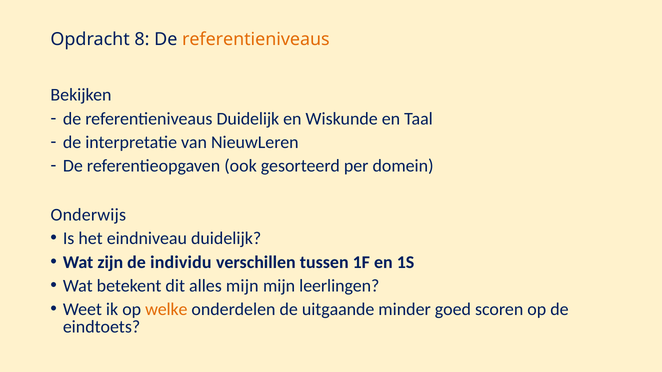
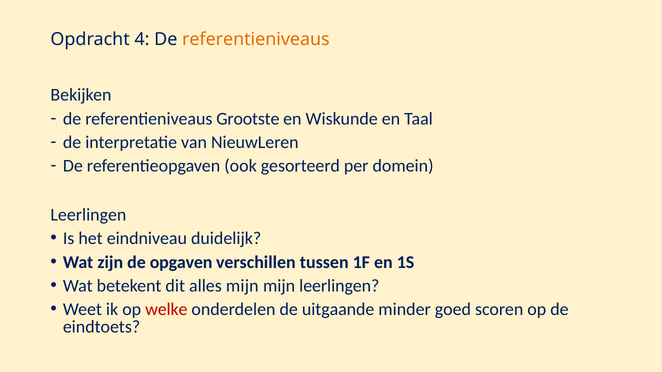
8: 8 -> 4 (142, 40)
referentieniveaus Duidelijk: Duidelijk -> Grootste (248, 119)
Onderwijs: Onderwijs -> Leerlingen (88, 215)
individu: individu -> opgaven (181, 262)
welke colour: orange -> red (166, 310)
